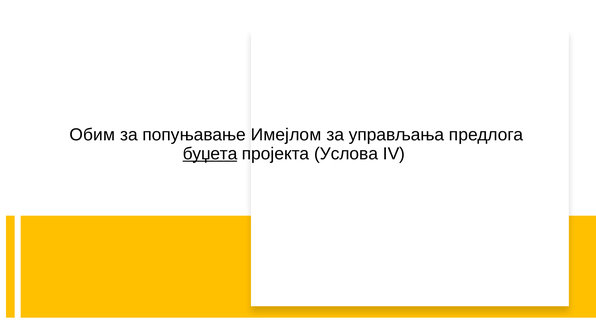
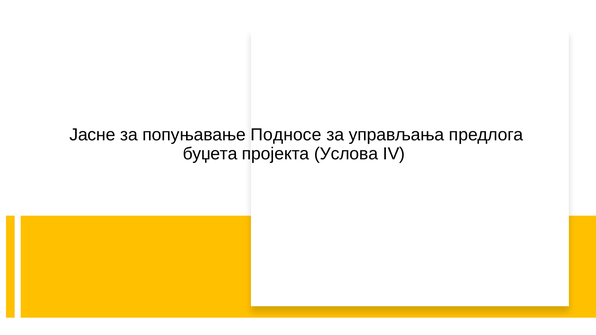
Обим: Обим -> Јасне (92, 135)
Имејлом: Имејлом -> Подносе (286, 135)
буџета underline: present -> none (210, 154)
